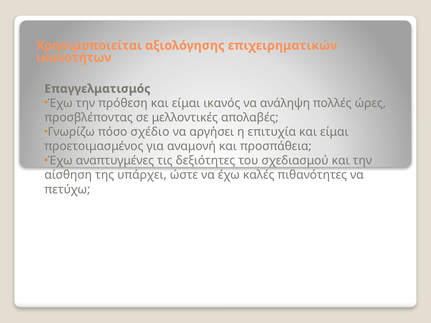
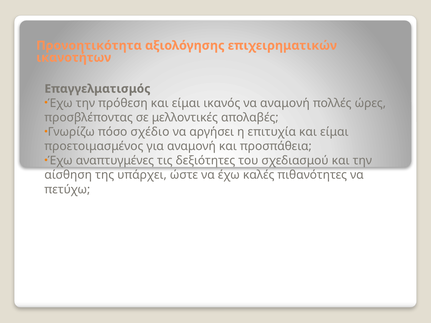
Χρησιμοποιείται: Χρησιμοποιείται -> Προνοητικότητα (89, 46)
να ανάληψη: ανάληψη -> αναμονή (285, 103)
